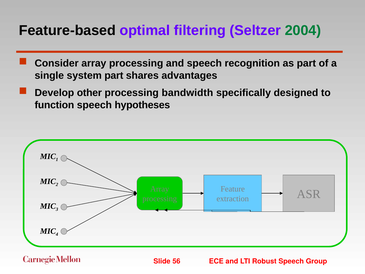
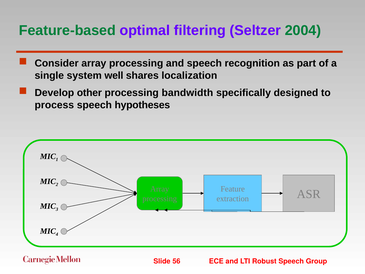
Feature-based colour: black -> green (67, 30)
system part: part -> well (114, 75)
advantages: advantages -> localization (189, 75)
function: function -> process (54, 105)
